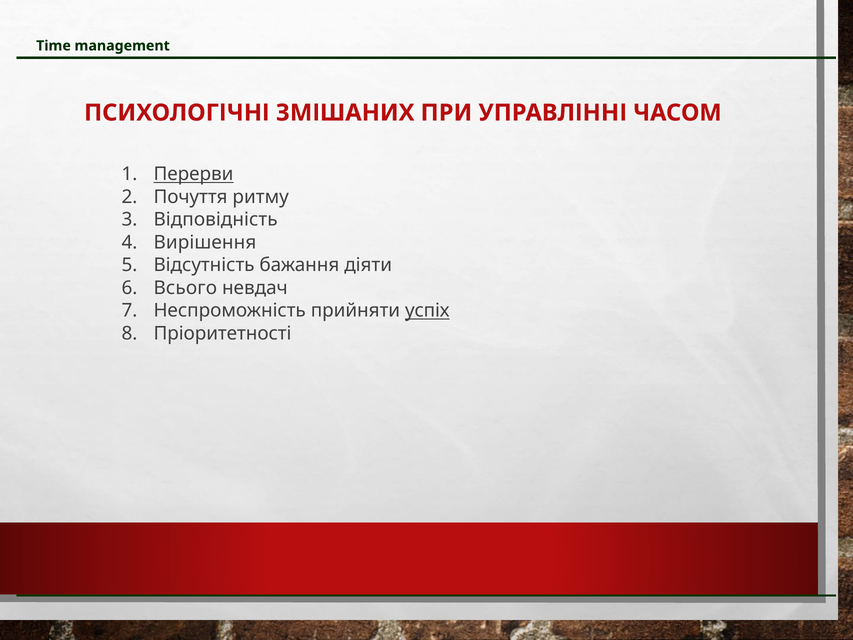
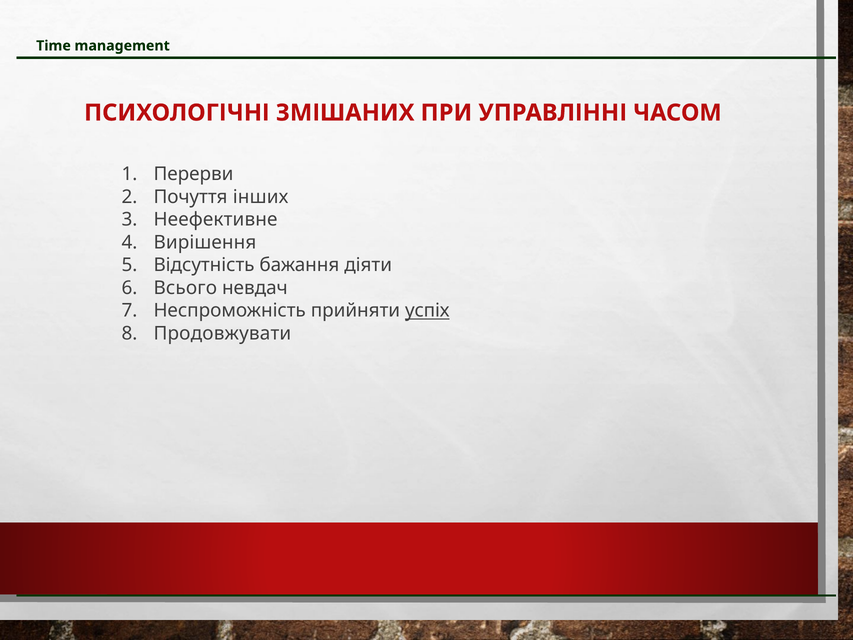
Перерви underline: present -> none (194, 174)
ритму: ритму -> інших (261, 197)
Відповідність: Відповідність -> Неефективне (216, 220)
Пріоритетності: Пріоритетності -> Продовжувати (222, 333)
